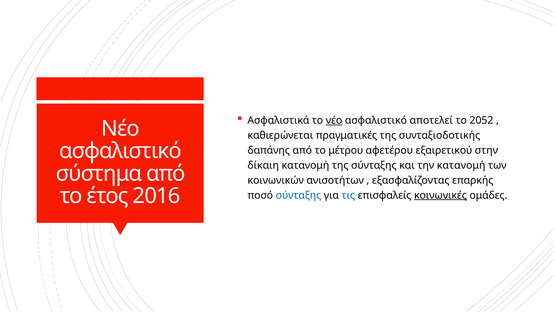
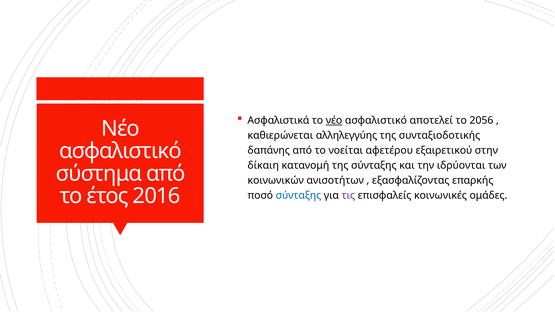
2052: 2052 -> 2056 (481, 121)
πραγματικές: πραγματικές -> αλληλεγγύης (346, 136)
μέτρου: μέτρου -> νοείται (346, 150)
την κατανομή: κατανομή -> ιδρύονται (461, 165)
τις colour: blue -> purple (348, 195)
κοινωνικές underline: present -> none (440, 195)
